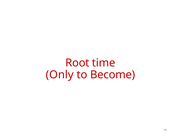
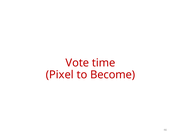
Root: Root -> Vote (77, 63)
Only: Only -> Pixel (60, 75)
